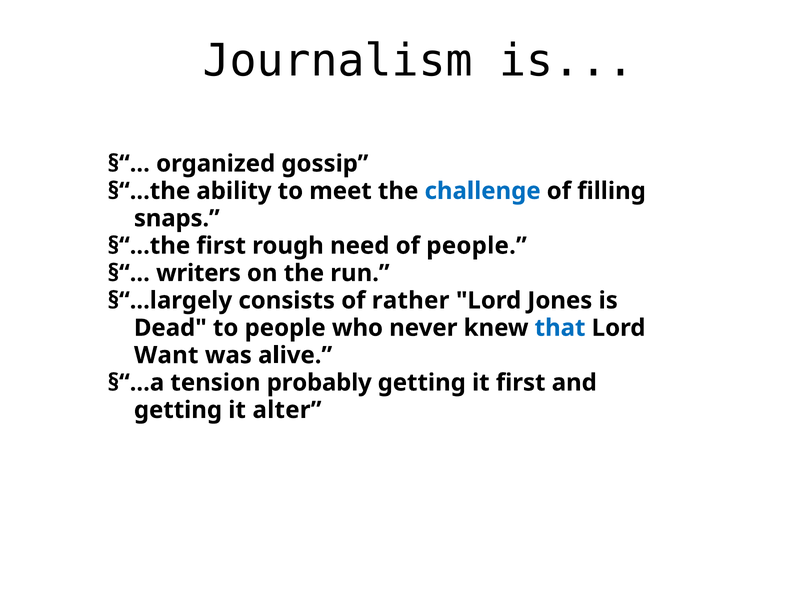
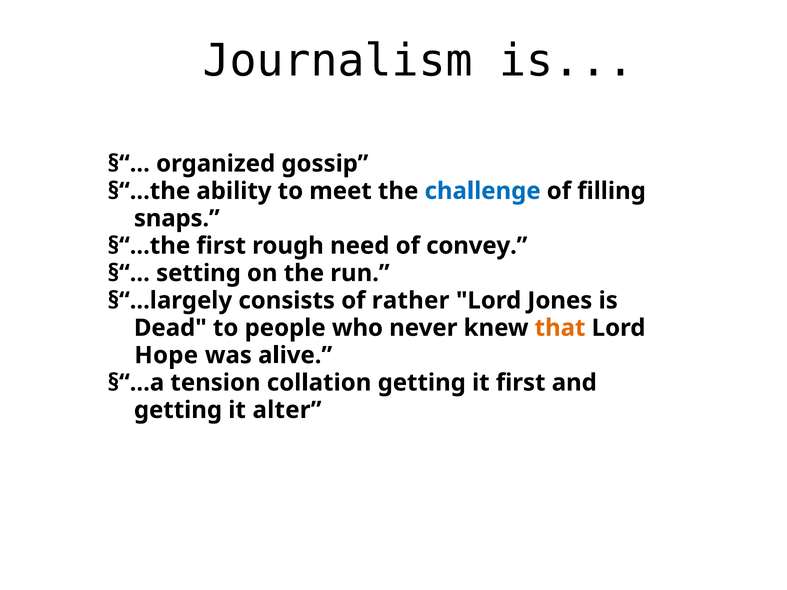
of people: people -> convey (477, 246)
writers: writers -> setting (198, 273)
that colour: blue -> orange (560, 328)
Want: Want -> Hope (166, 355)
probably: probably -> collation (319, 383)
